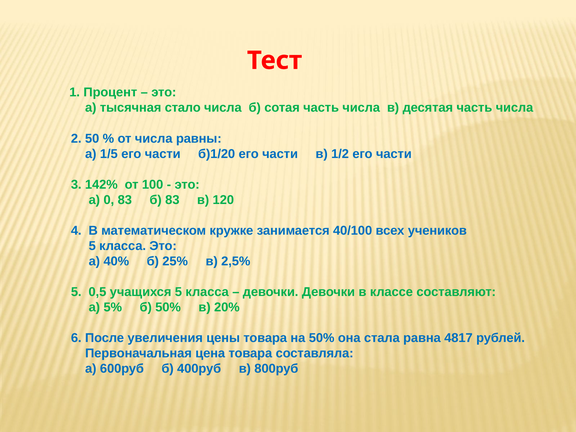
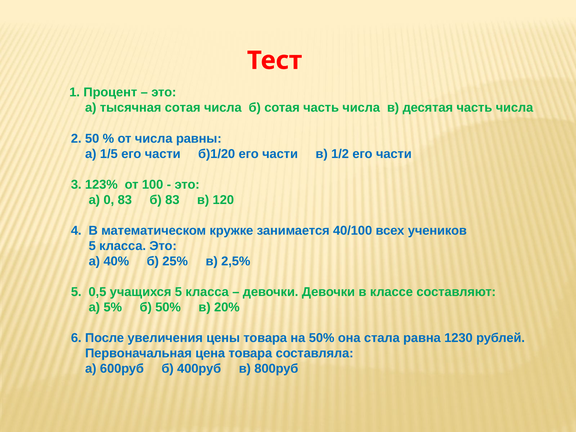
тысячная стало: стало -> сотая (183, 108)
142%: 142% -> 123% (101, 185)
4817: 4817 -> 1230 (458, 338)
